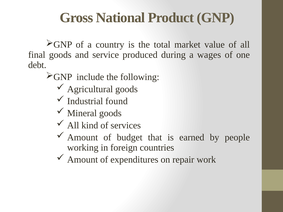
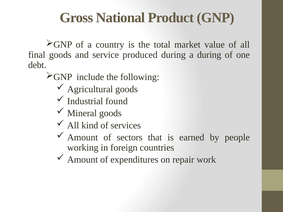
a wages: wages -> during (209, 55)
budget: budget -> sectors (130, 138)
